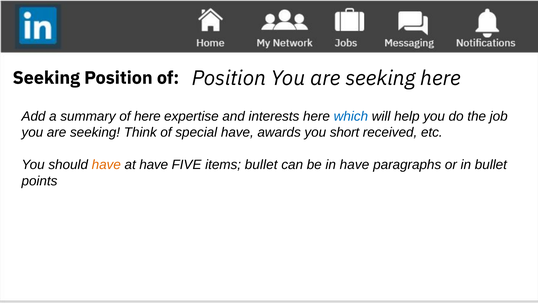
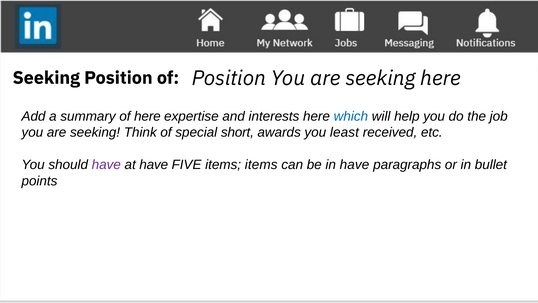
special have: have -> short (237, 132)
short: short -> least (344, 132)
have colour: orange -> purple (106, 165)
items bullet: bullet -> items (261, 165)
